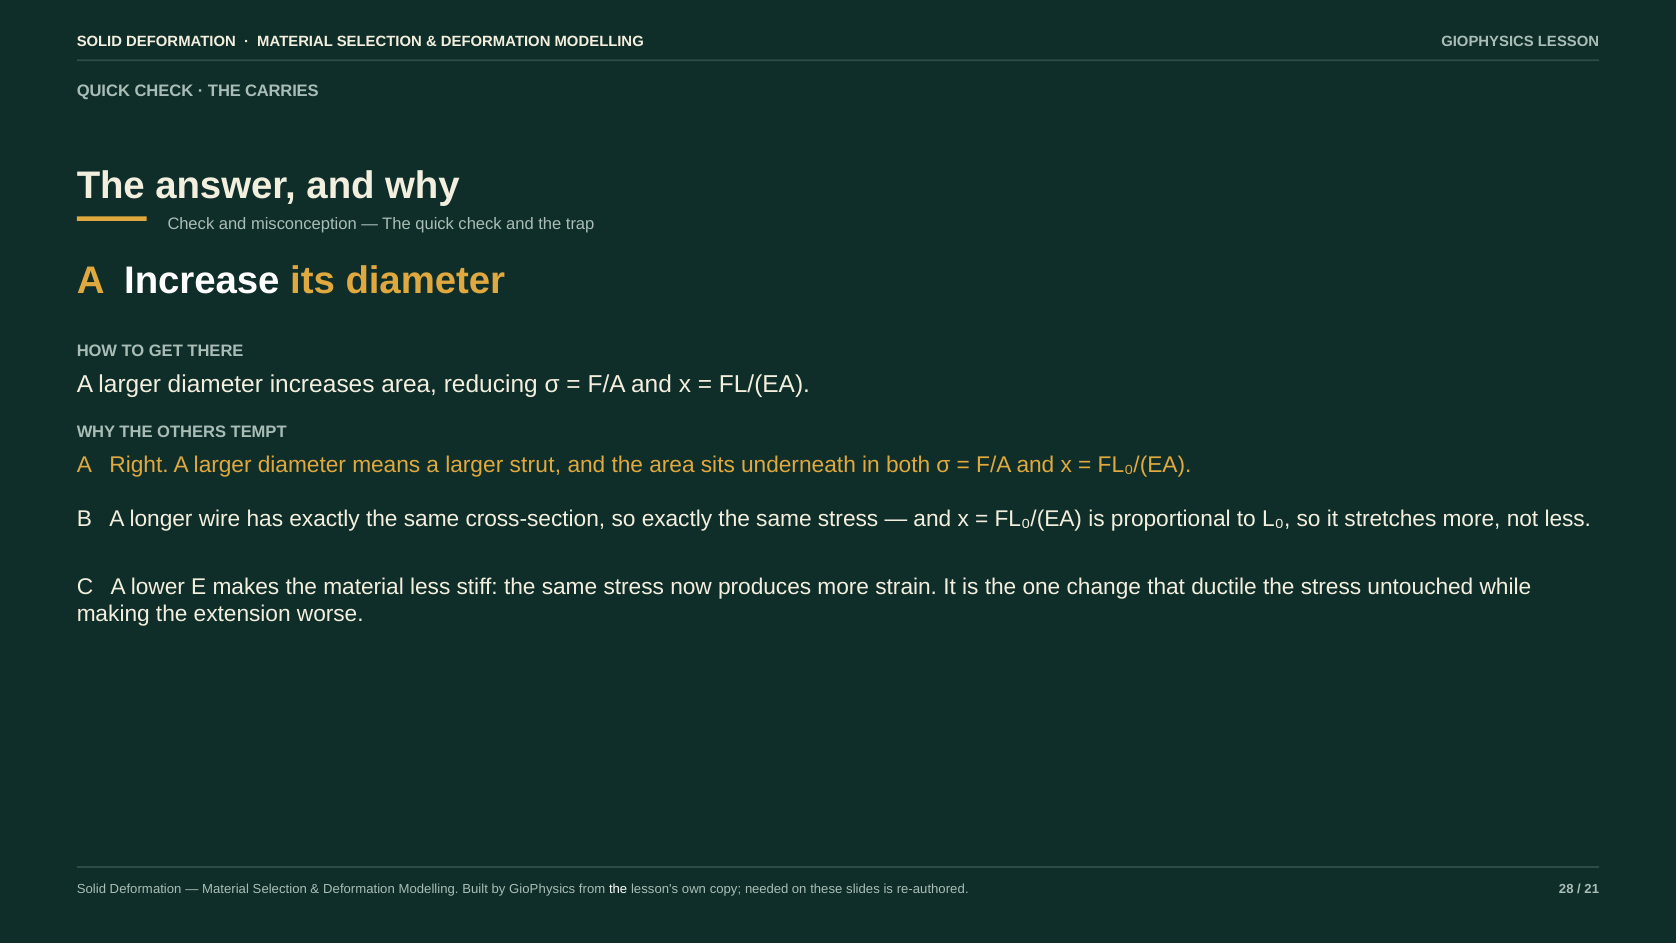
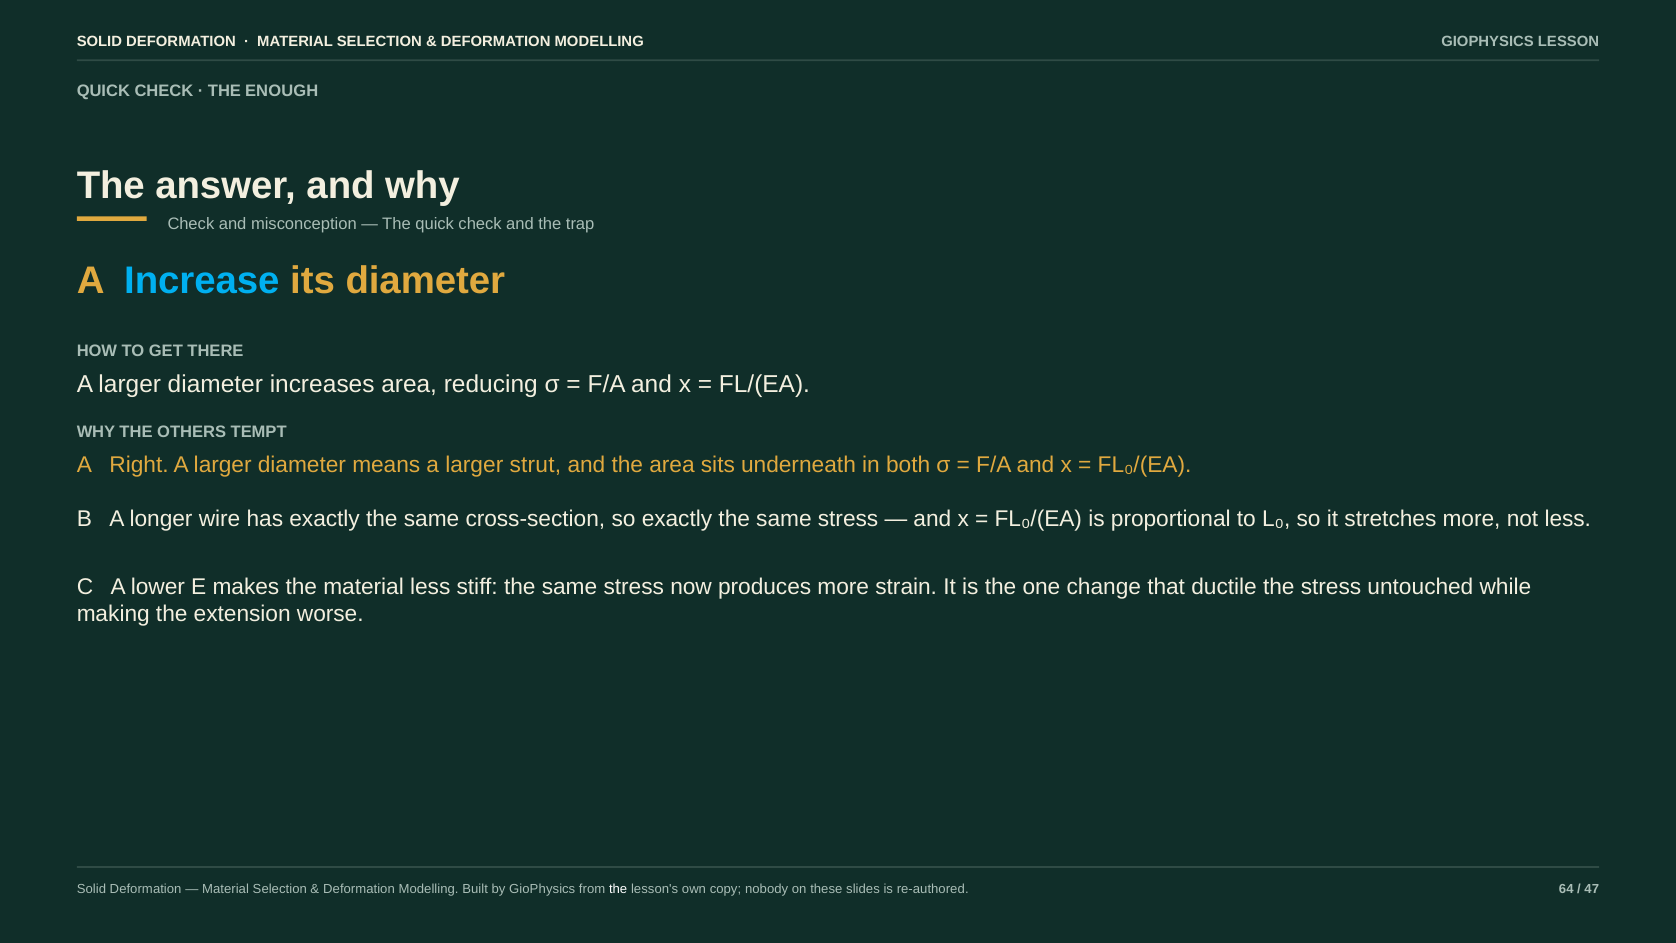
CARRIES: CARRIES -> ENOUGH (282, 91)
Increase colour: white -> light blue (202, 281)
needed: needed -> nobody (767, 889)
28: 28 -> 64 (1566, 889)
21: 21 -> 47 (1592, 889)
